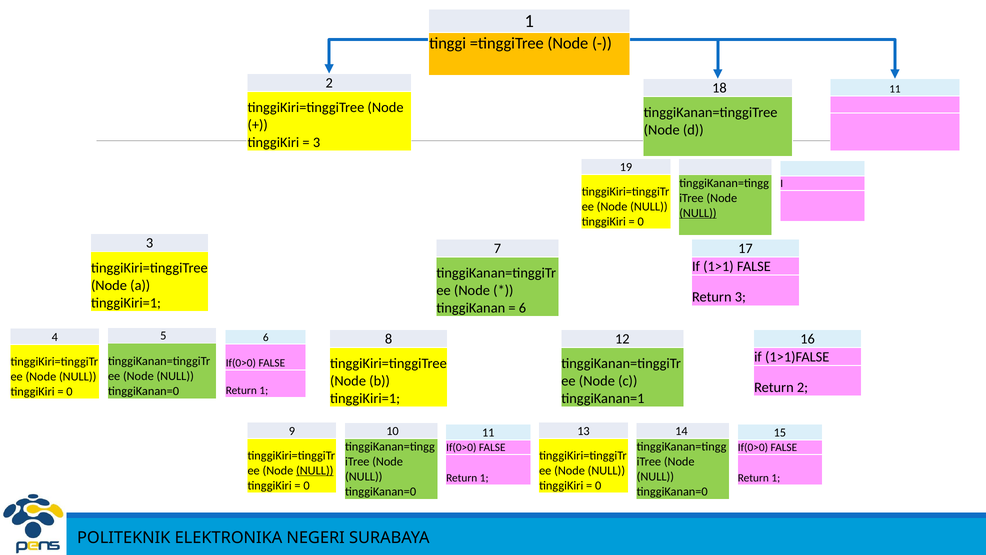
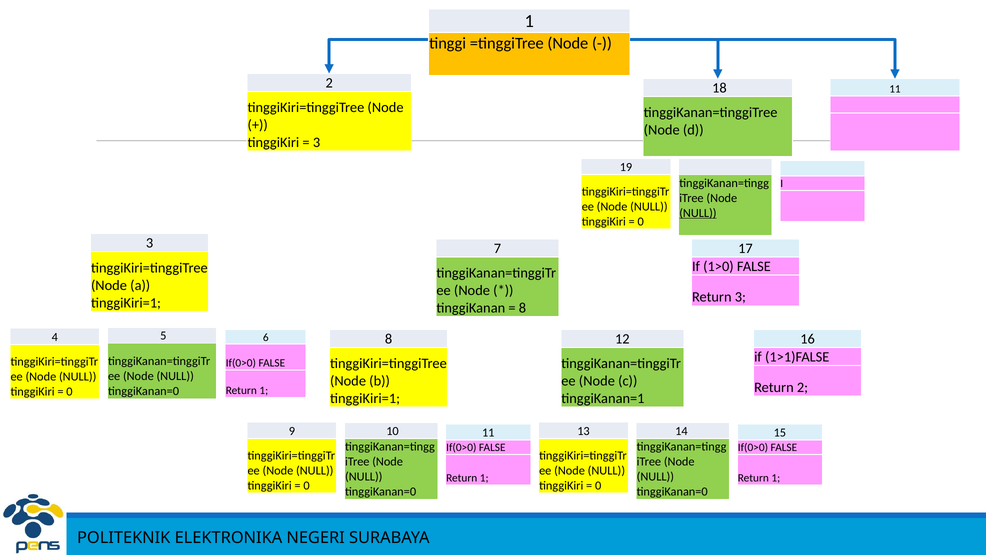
1>1: 1>1 -> 1>0 (718, 266)
6: 6 -> 8 (522, 308)
NULL underline: present -> none (315, 470)
